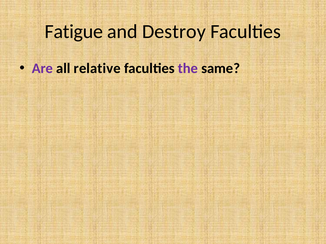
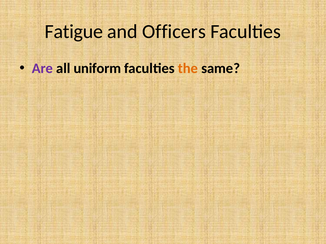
Destroy: Destroy -> Officers (174, 32)
relative: relative -> uniform (97, 68)
the colour: purple -> orange (188, 68)
